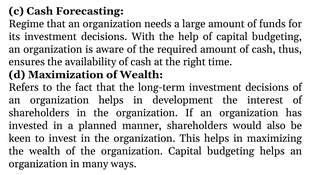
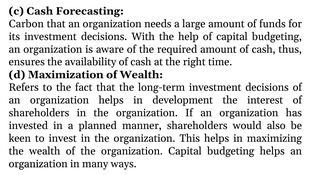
Regime: Regime -> Carbon (26, 24)
